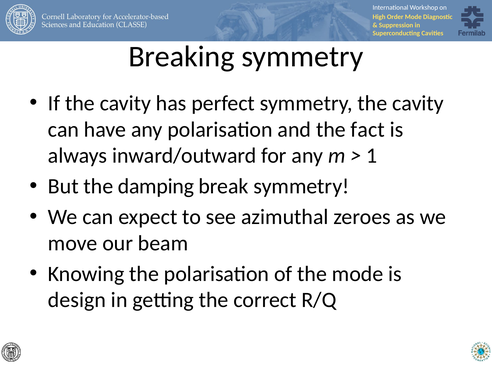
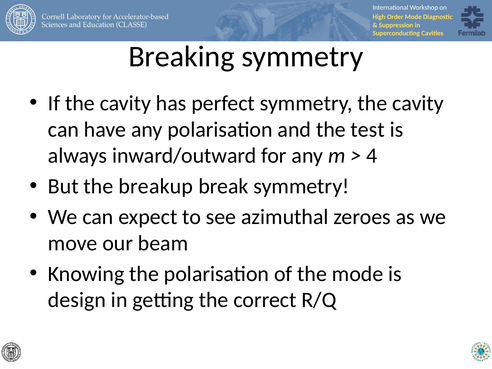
fact: fact -> test (368, 129)
1: 1 -> 4 (372, 156)
damping: damping -> breakup (156, 186)
